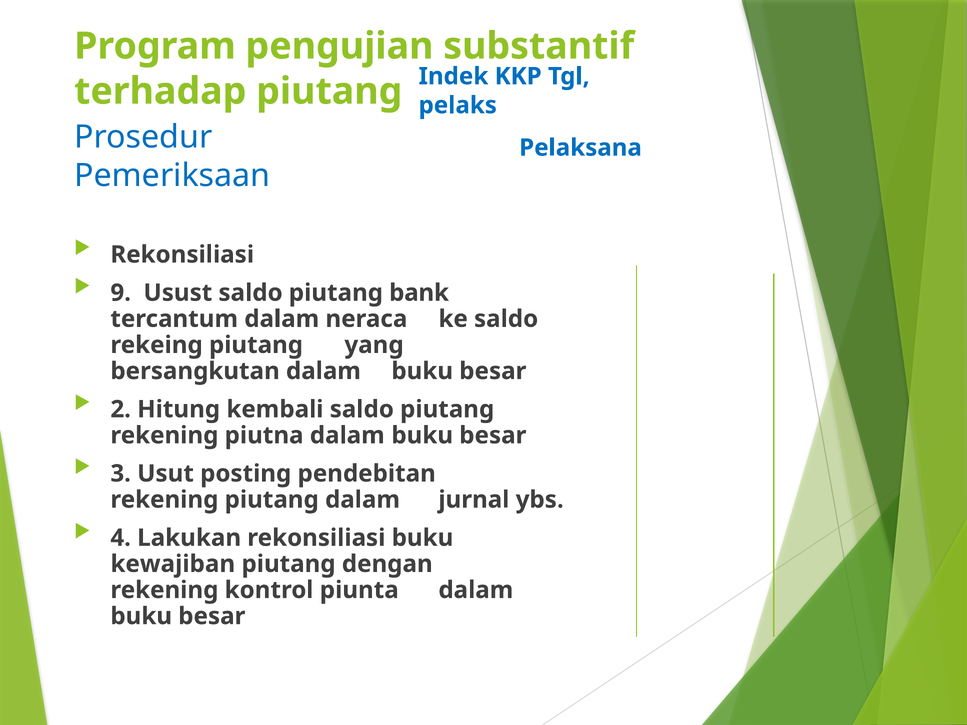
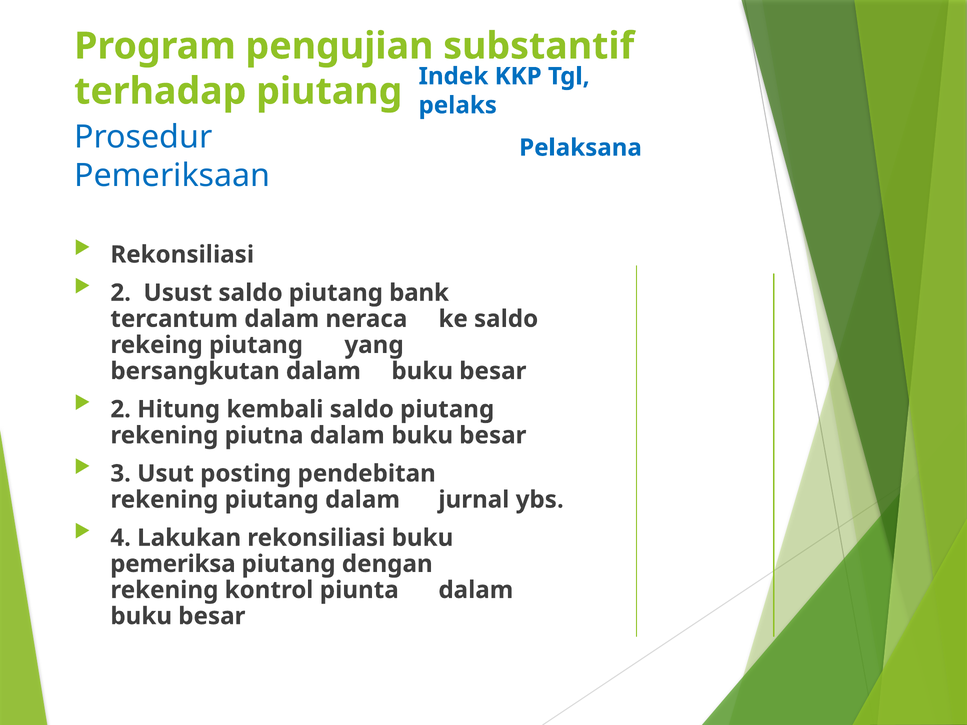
9: 9 -> 2 (121, 293)
kewajiban: kewajiban -> pemeriksa (173, 564)
